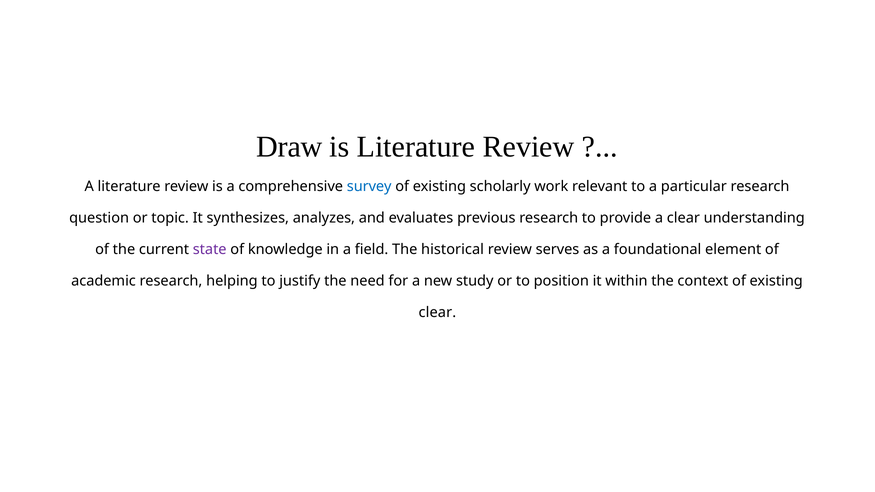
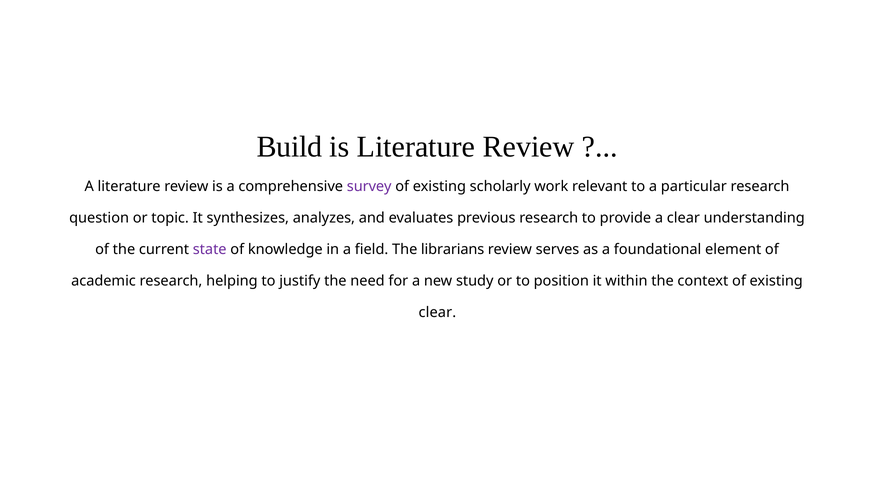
Draw: Draw -> Build (289, 147)
survey colour: blue -> purple (369, 187)
historical: historical -> librarians (453, 249)
